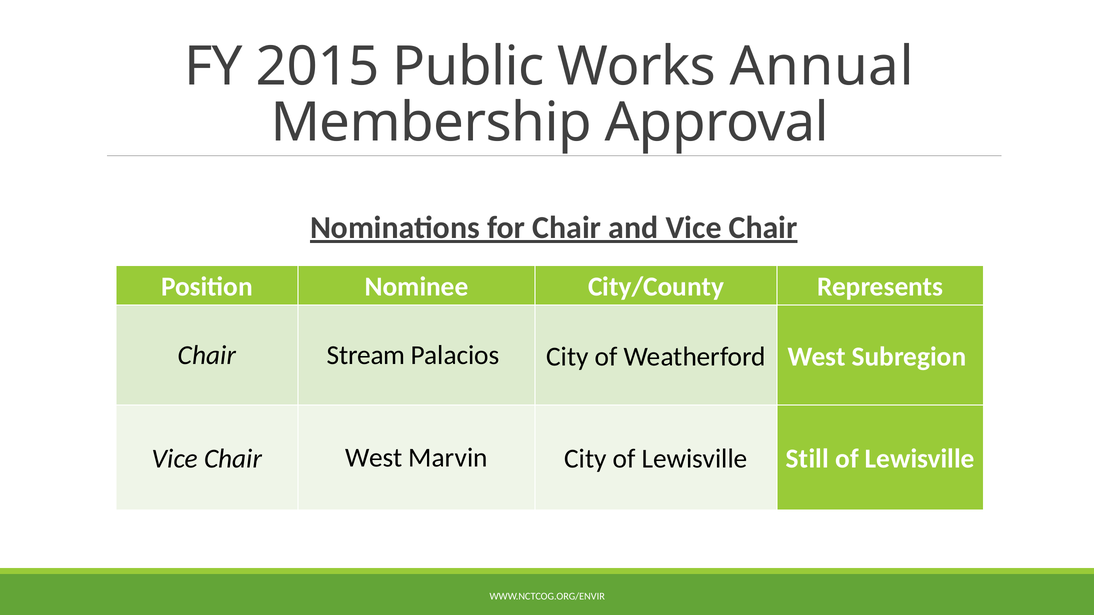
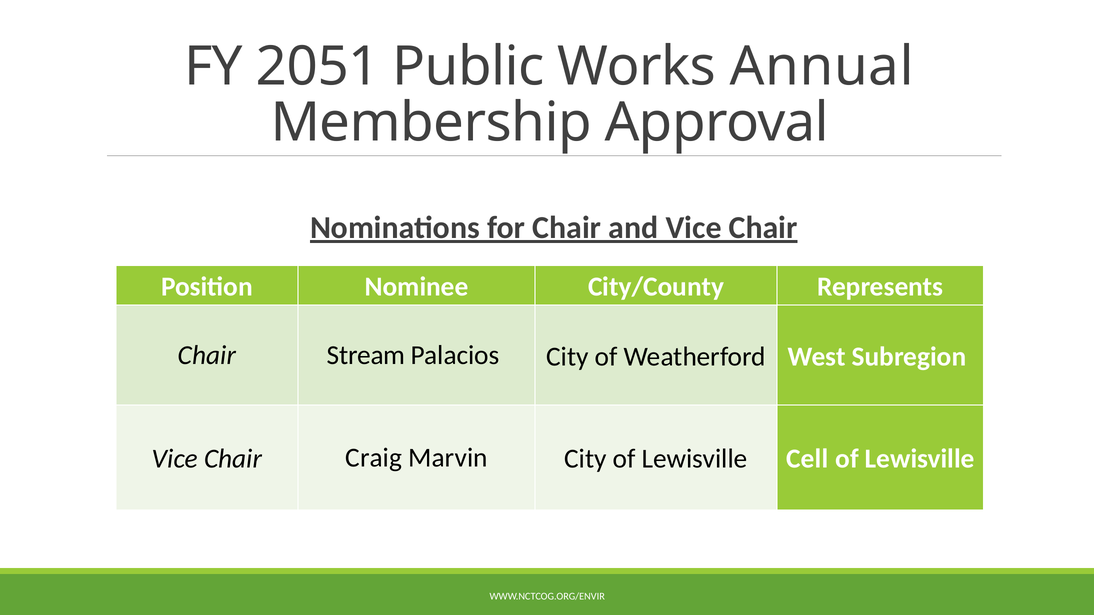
2015: 2015 -> 2051 (318, 67)
Chair West: West -> Craig (374, 458)
Still: Still -> Cell (807, 459)
